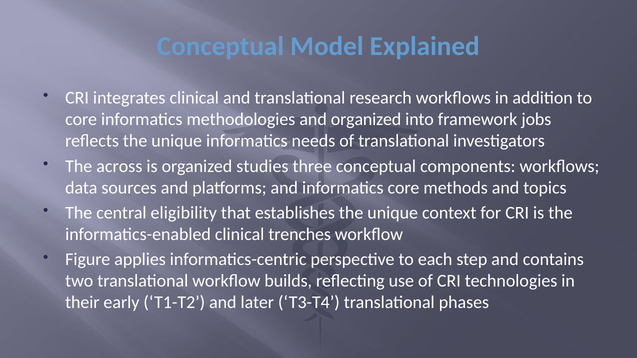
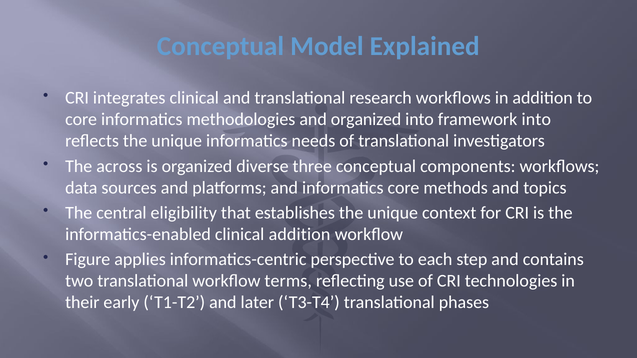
framework jobs: jobs -> into (536, 119)
studies: studies -> diverse (262, 166)
clinical trenches: trenches -> addition (299, 235)
builds: builds -> terms (288, 281)
